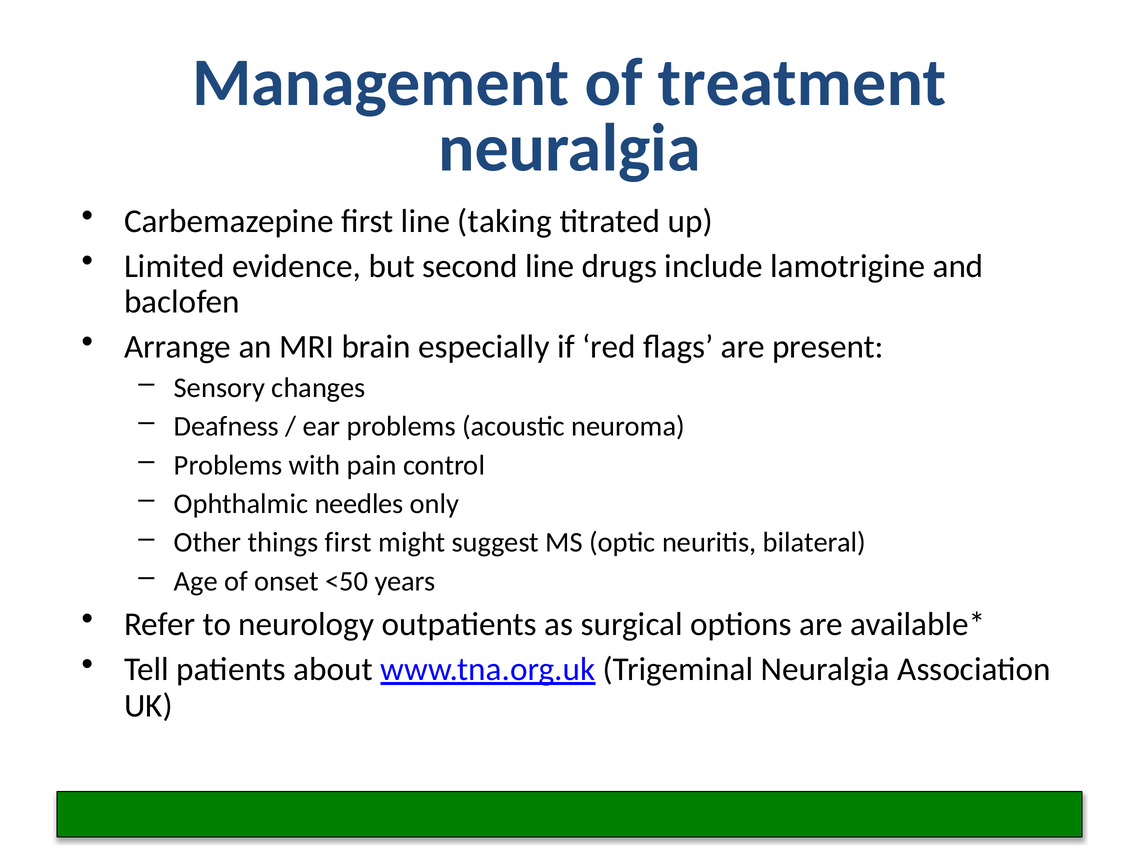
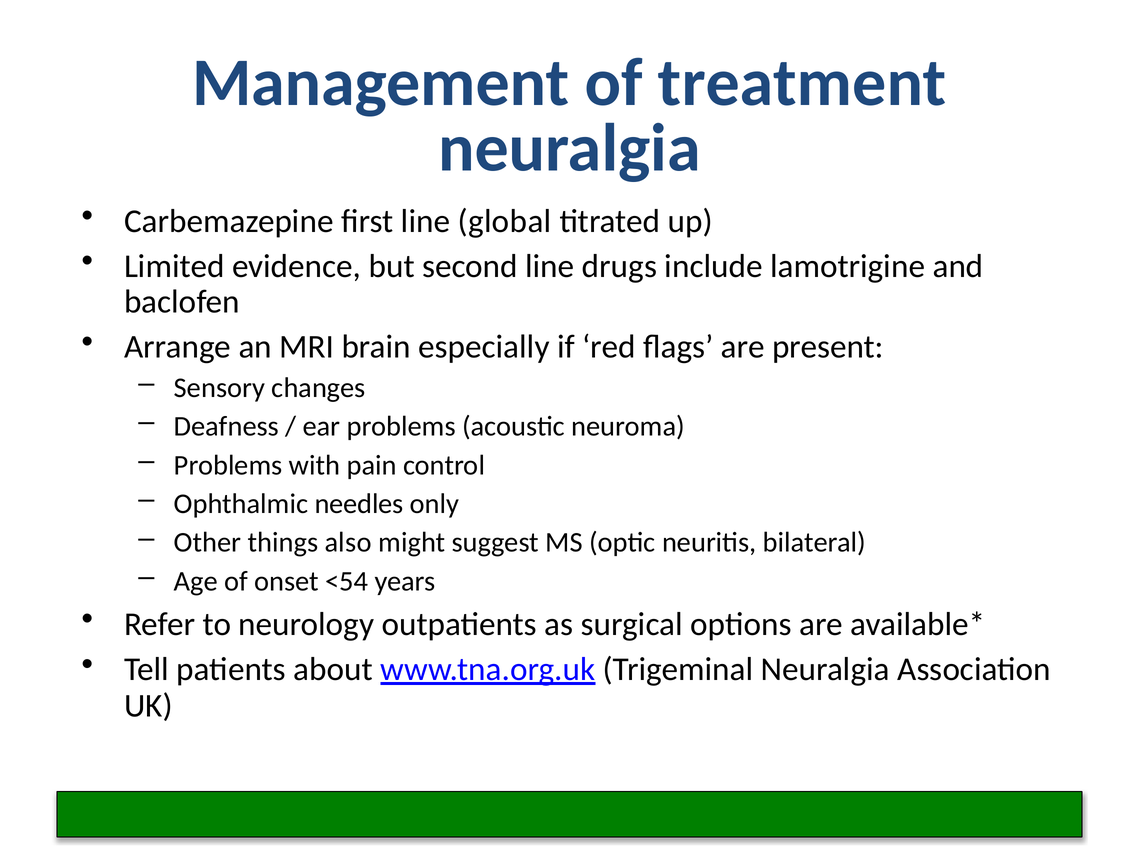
taking: taking -> global (505, 221)
things first: first -> also (348, 543)
<50: <50 -> <54 (347, 581)
